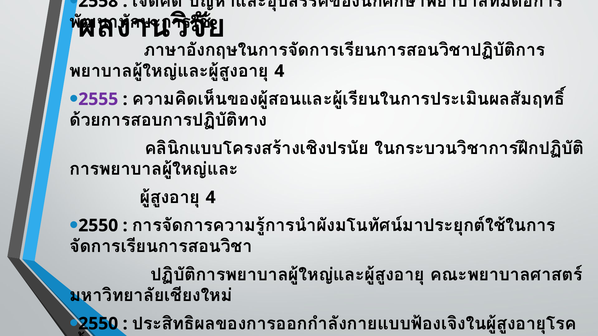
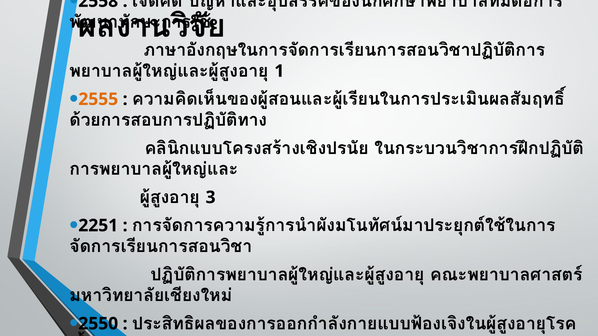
4: 4 -> 1 (279, 71)
2555 colour: purple -> orange (98, 99)
4: 4 -> 3 (211, 198)
2550: 2550 -> 2251 (98, 226)
